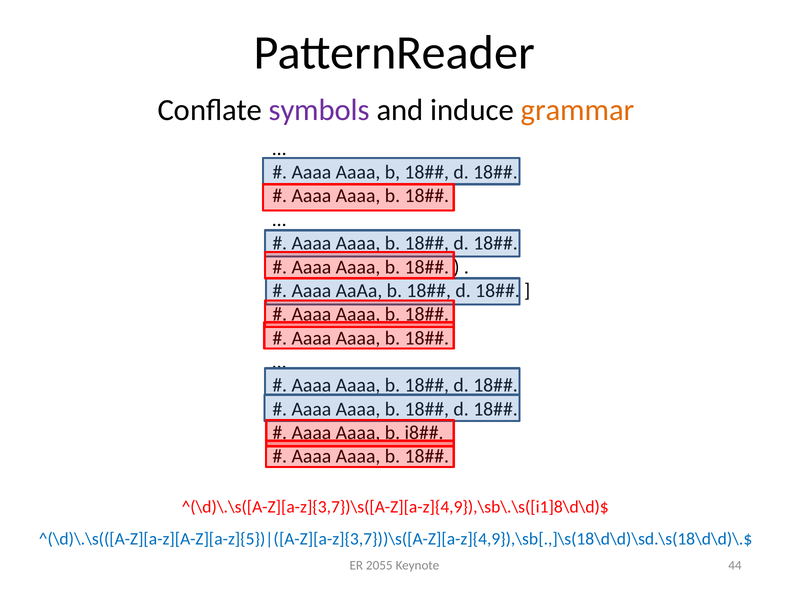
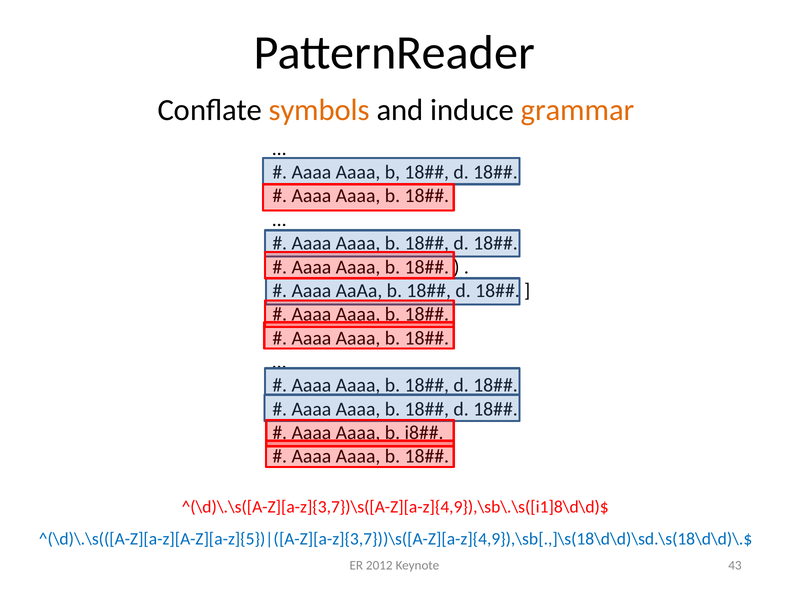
symbols colour: purple -> orange (319, 110)
2055: 2055 -> 2012 (379, 565)
44: 44 -> 43 (735, 565)
